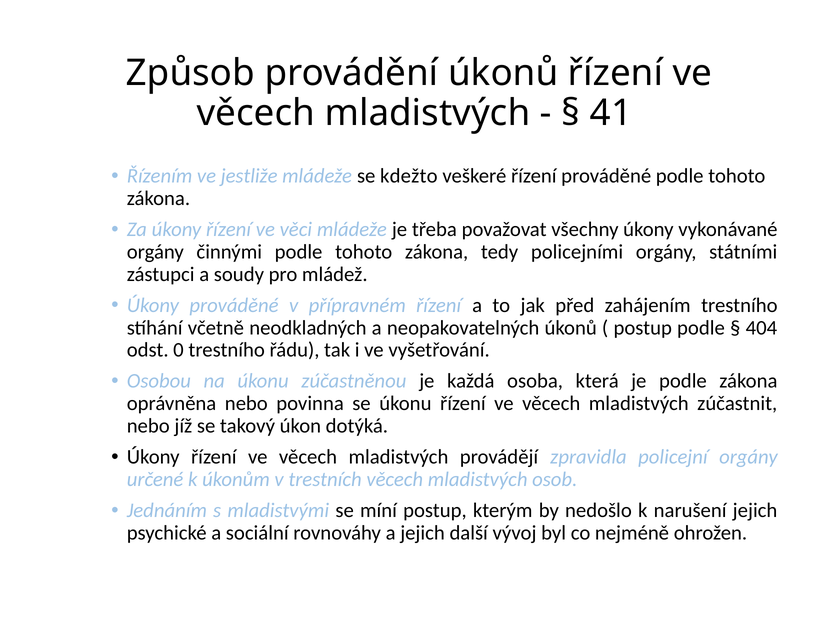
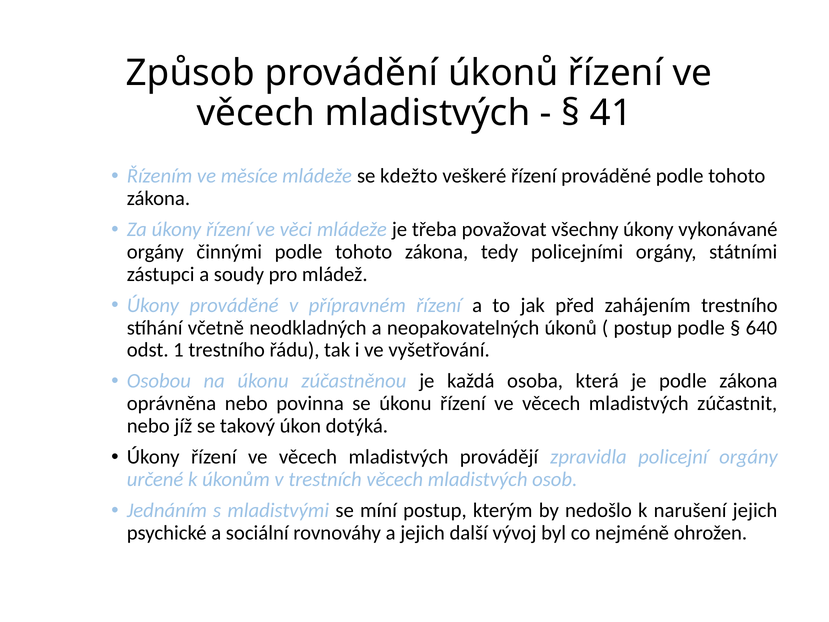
jestliže: jestliže -> měsíce (249, 176)
404: 404 -> 640 (761, 328)
0: 0 -> 1 (178, 350)
